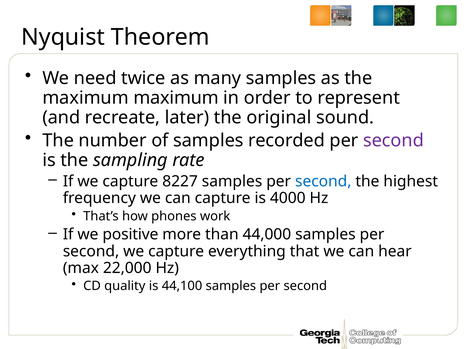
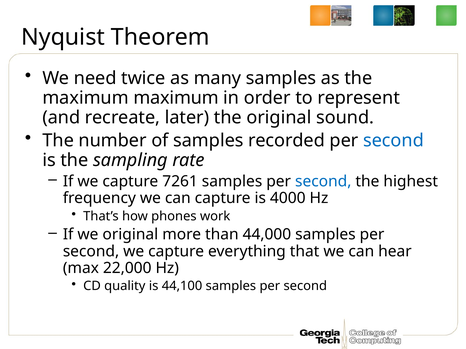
second colour: purple -> blue (393, 141)
8227: 8227 -> 7261 (180, 182)
we positive: positive -> original (130, 235)
